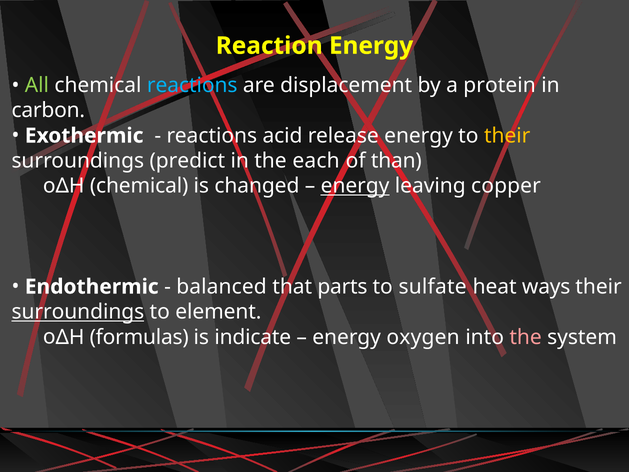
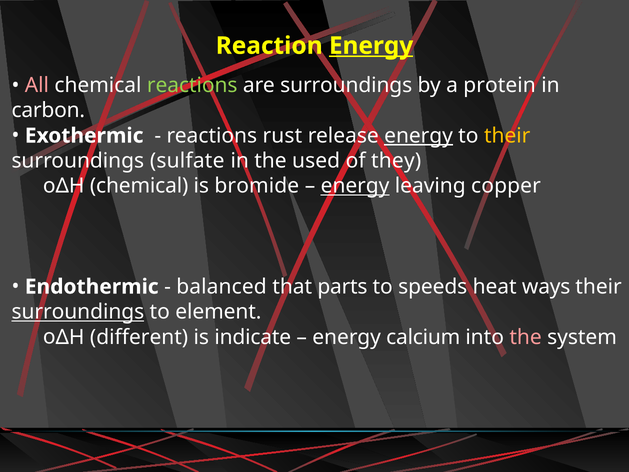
Energy underline: none -> present (371, 46)
All colour: light green -> pink (37, 85)
reactions colour: light blue -> light green (192, 85)
are displacement: displacement -> surroundings (346, 85)
acid: acid -> rust (282, 136)
energy underline: none -> present (419, 136)
predict: predict -> sulfate (187, 161)
each: each -> used (316, 161)
than: than -> they (396, 161)
changed: changed -> bromide (257, 186)
sulfate: sulfate -> speeds (433, 287)
formulas: formulas -> different (139, 337)
oxygen: oxygen -> calcium (423, 337)
